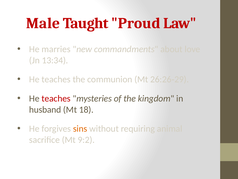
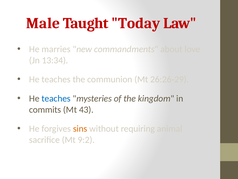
Proud: Proud -> Today (136, 23)
teaches colour: red -> blue (56, 98)
husband: husband -> commits (45, 109)
18: 18 -> 43 (86, 109)
